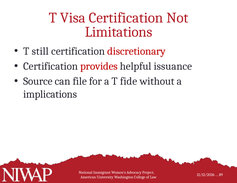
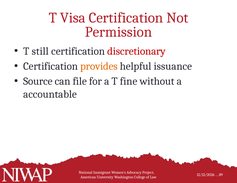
Limitations: Limitations -> Permission (118, 32)
provides colour: red -> orange (99, 66)
fide: fide -> fine (129, 81)
implications: implications -> accountable (50, 94)
